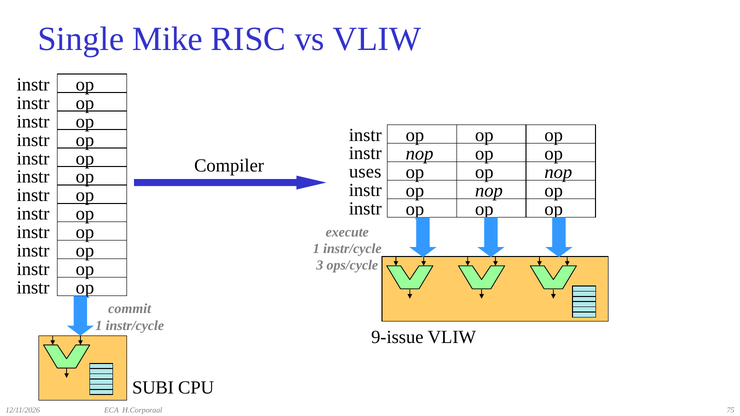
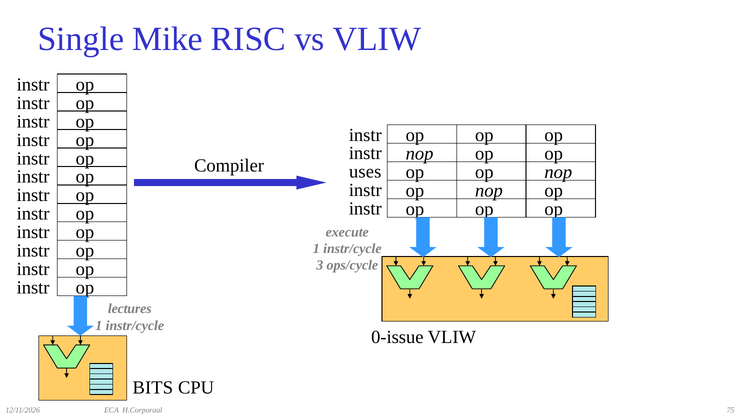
commit: commit -> lectures (130, 309)
9-issue: 9-issue -> 0-issue (397, 337)
SUBI: SUBI -> BITS (153, 388)
